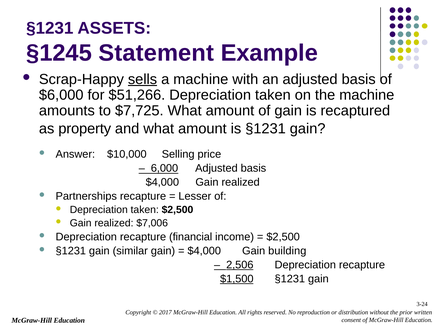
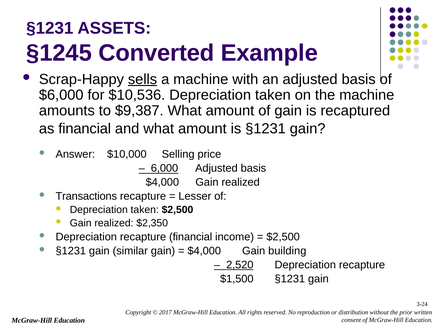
Statement: Statement -> Converted (156, 53)
$51,266: $51,266 -> $10,536 (137, 95)
$7,725: $7,725 -> $9,387 (139, 111)
as property: property -> financial (85, 128)
Partnerships: Partnerships -> Transactions (86, 196)
$7,006: $7,006 -> $2,350 (152, 223)
2,506: 2,506 -> 2,520 (240, 265)
$1,500 underline: present -> none (237, 279)
